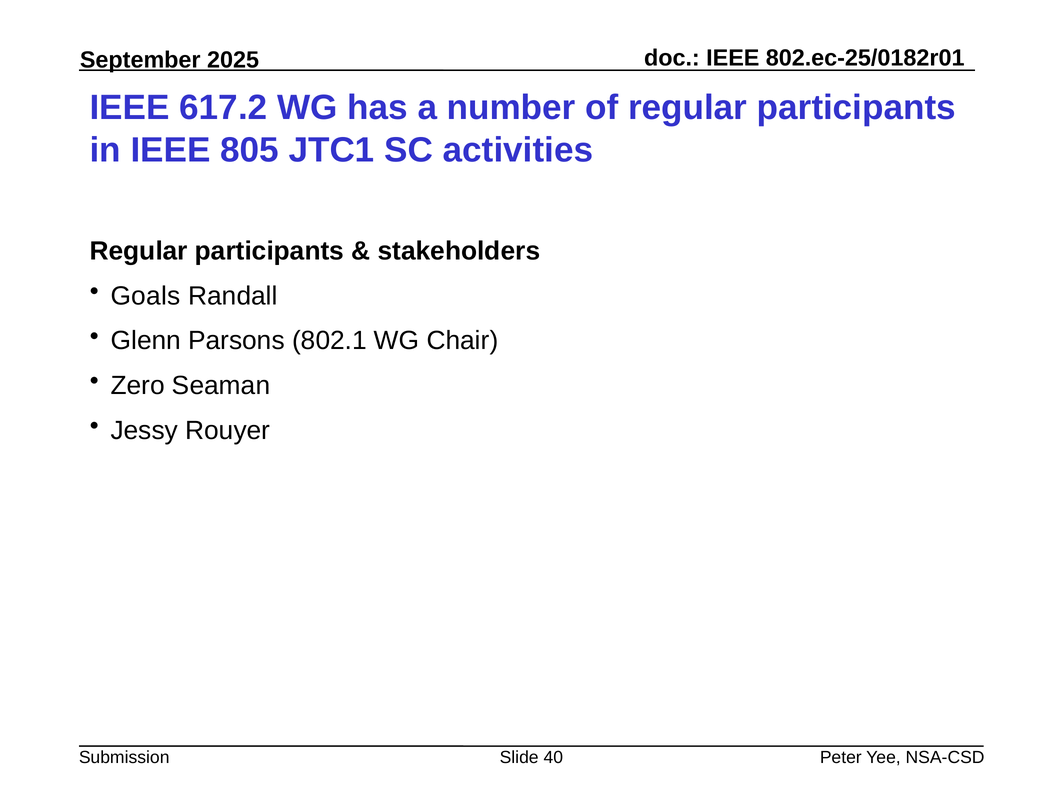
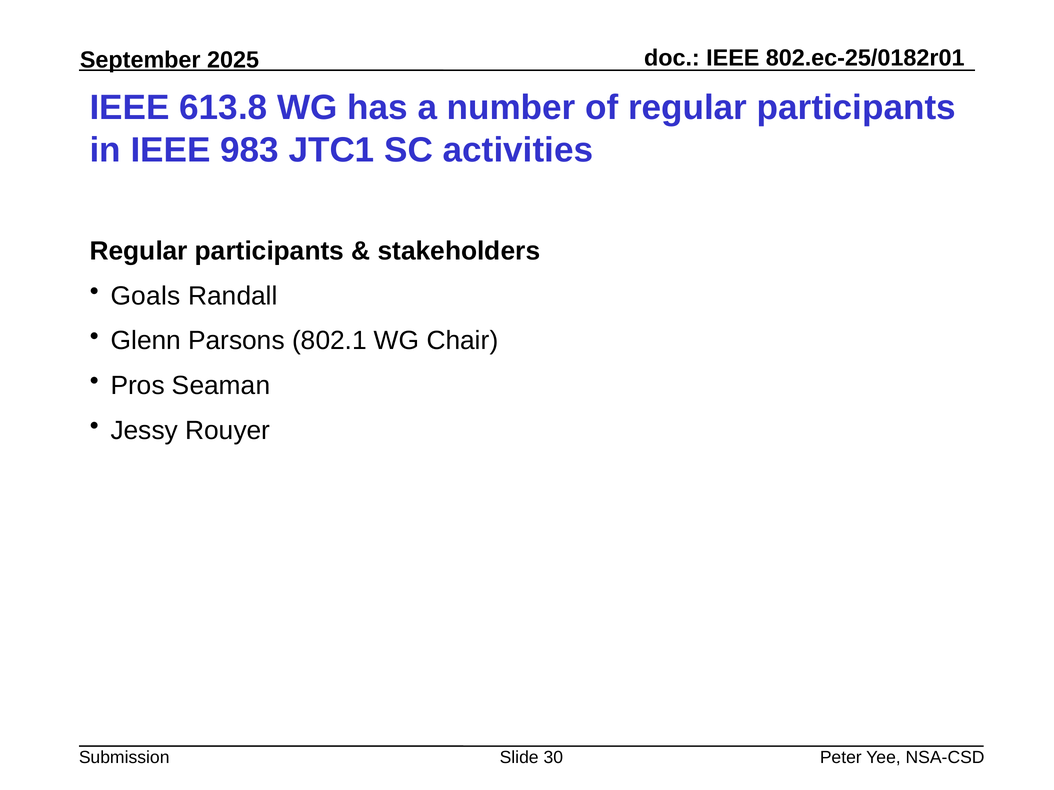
617.2: 617.2 -> 613.8 (223, 108)
805: 805 -> 983 (250, 150)
Zero: Zero -> Pros (138, 386)
40: 40 -> 30 (553, 758)
